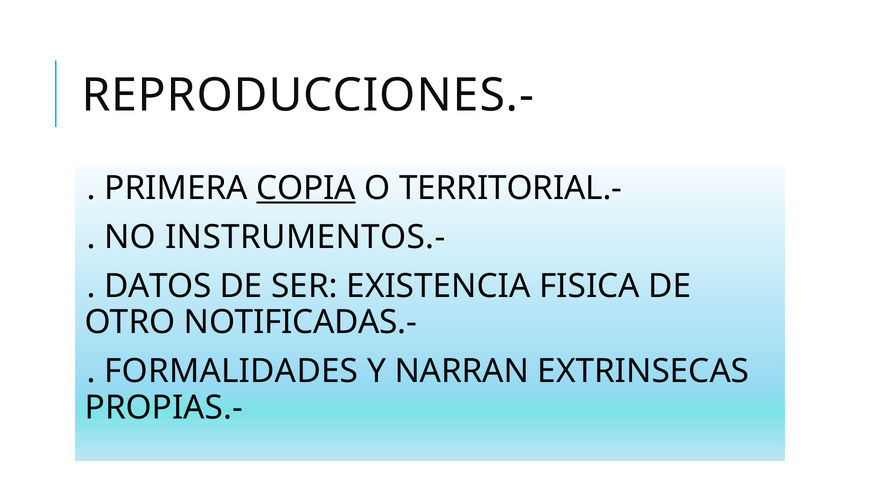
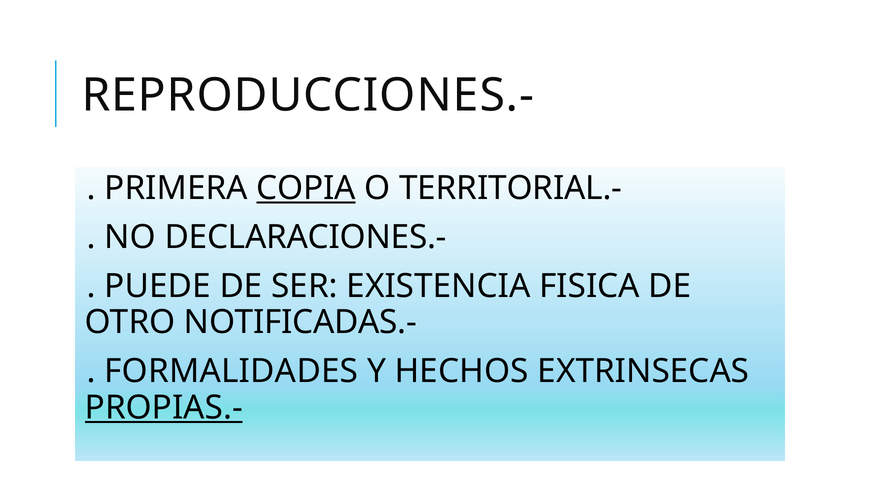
INSTRUMENTOS.-: INSTRUMENTOS.- -> DECLARACIONES.- (306, 237)
DATOS: DATOS -> PUEDE (158, 286)
NARRAN: NARRAN -> HECHOS (462, 372)
PROPIAS.- underline: none -> present (164, 408)
